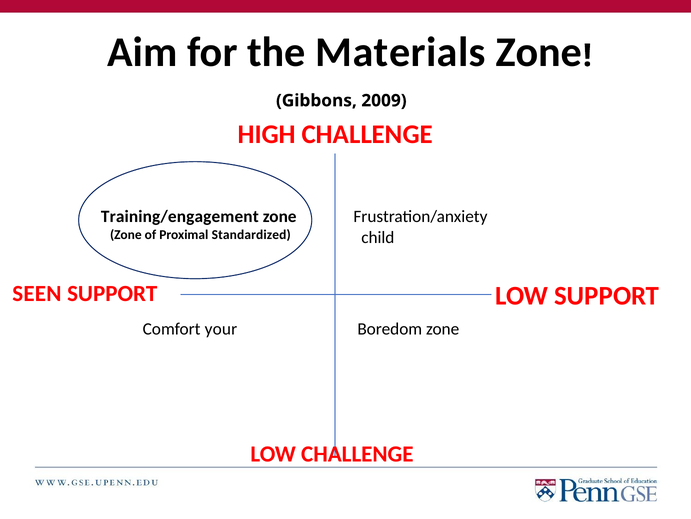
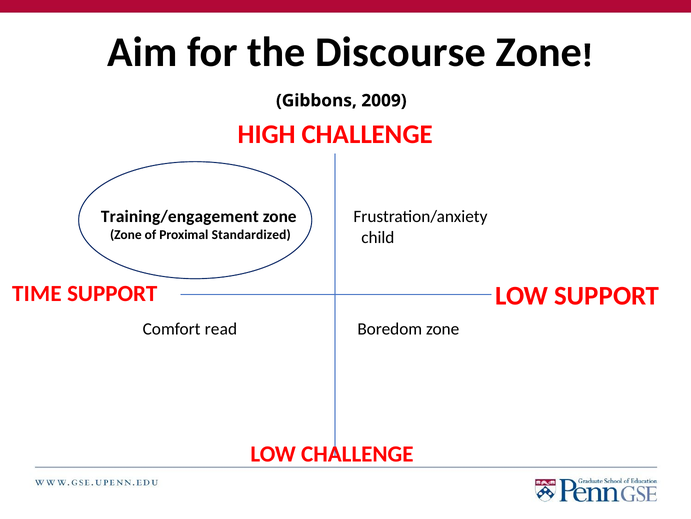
Materials: Materials -> Discourse (401, 52)
SEEN: SEEN -> TIME (37, 293)
your: your -> read (221, 329)
